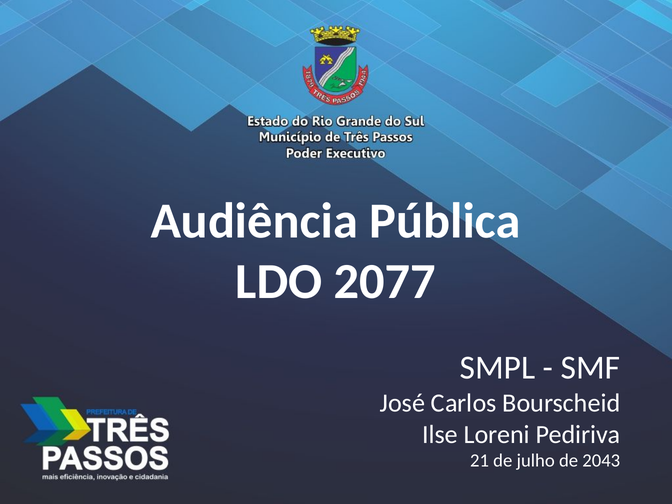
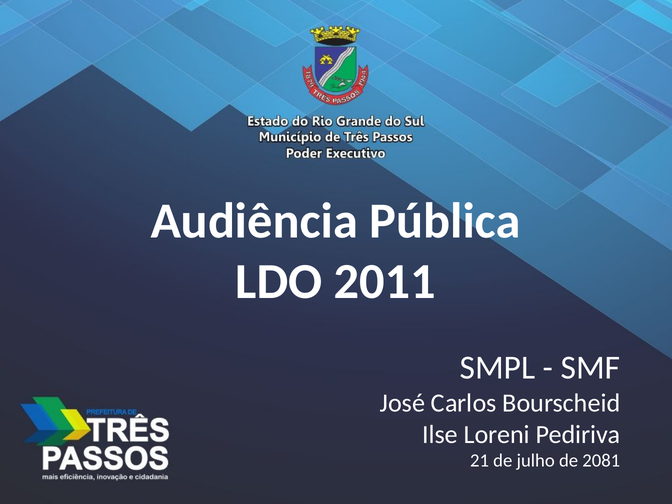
2077: 2077 -> 2011 (385, 281)
2043: 2043 -> 2081 (601, 461)
